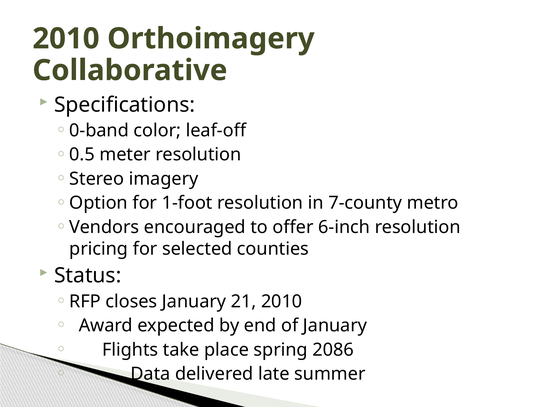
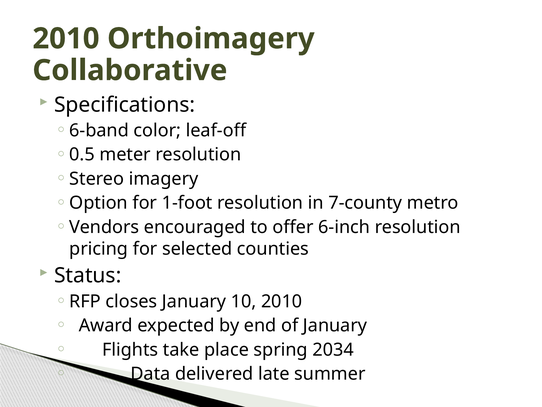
0-band: 0-band -> 6-band (99, 130)
21: 21 -> 10 (244, 301)
2086: 2086 -> 2034 (333, 349)
